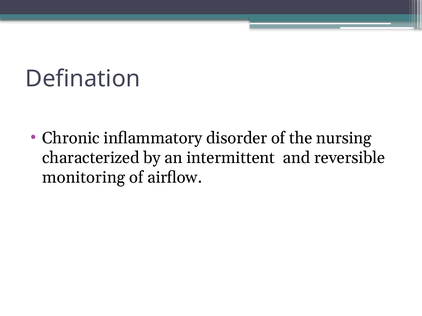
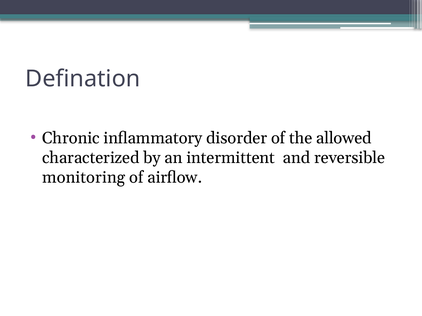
nursing: nursing -> allowed (344, 138)
